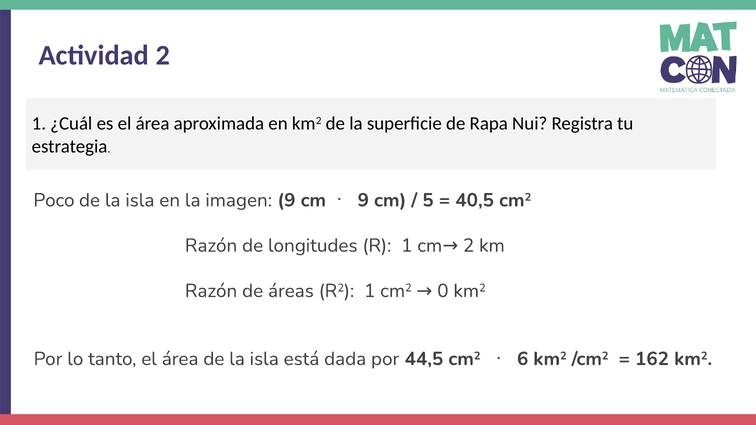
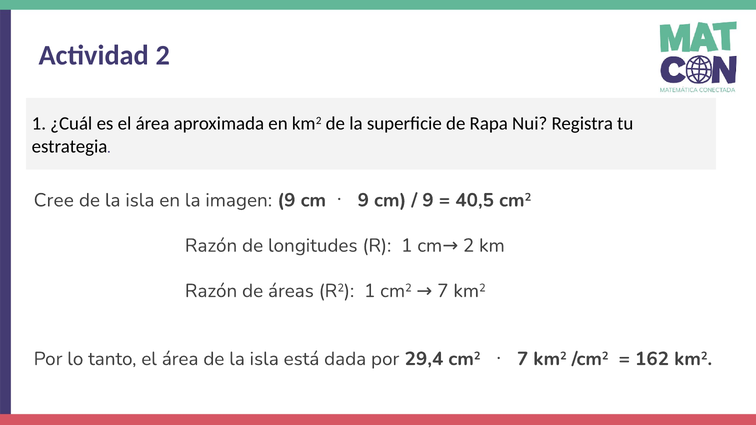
Poco: Poco -> Cree (54, 200)
5: 5 -> 9 (428, 200)
cm2 0: 0 -> 7 (443, 291)
44,5: 44,5 -> 29,4 (424, 359)
ᆞ 6: 6 -> 7 (523, 359)
